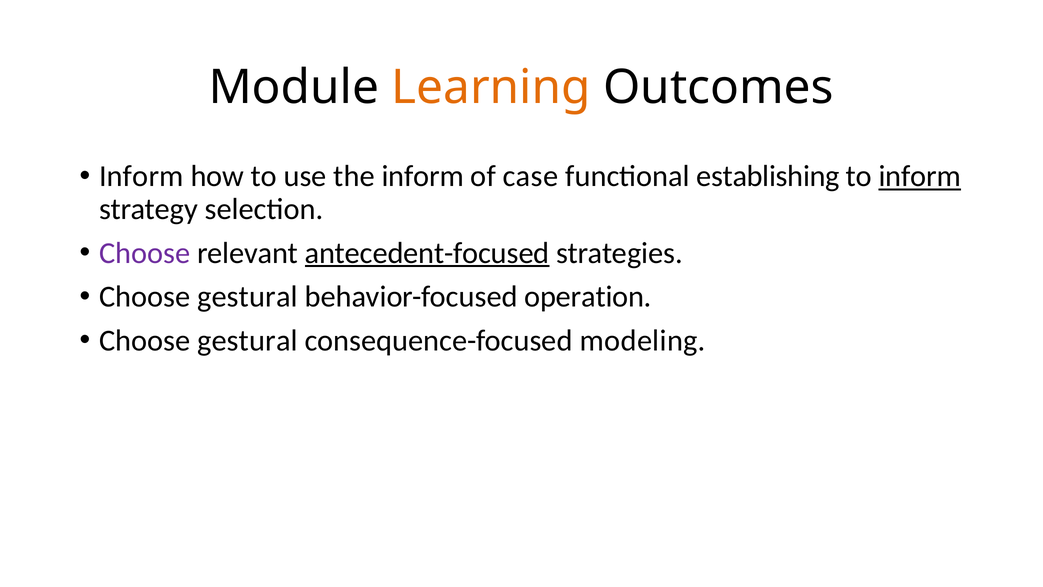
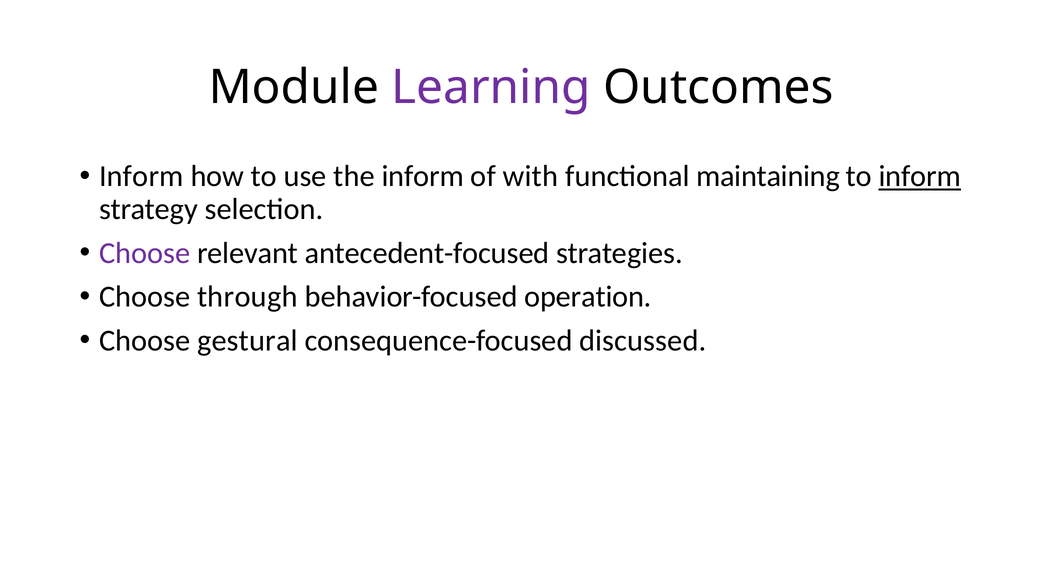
Learning colour: orange -> purple (491, 88)
case: case -> with (531, 176)
establishing: establishing -> maintaining (768, 176)
antecedent-focused underline: present -> none (427, 253)
gestural: gestural -> through (247, 297)
modeling: modeling -> discussed (643, 340)
